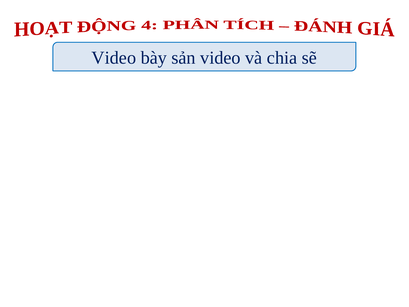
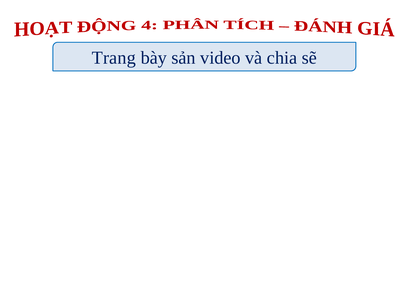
Video: Video -> Trang (114, 58)
